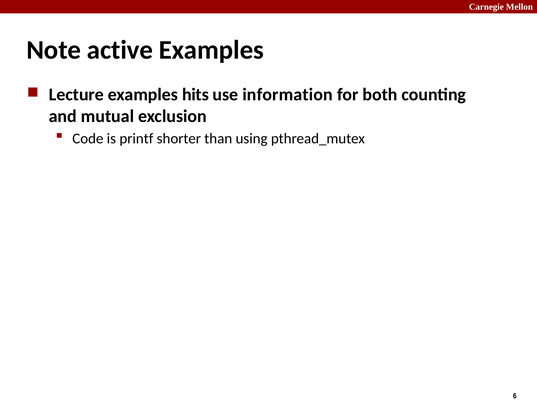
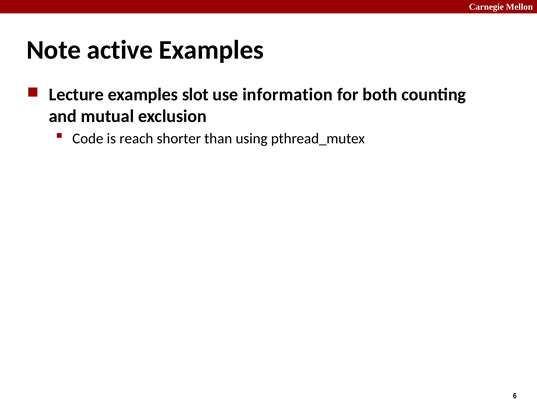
hits: hits -> slot (195, 95)
printf: printf -> reach (136, 139)
